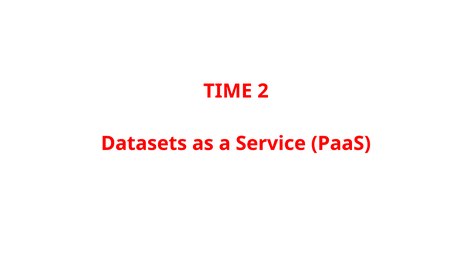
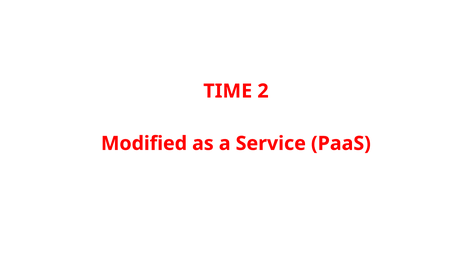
Datasets: Datasets -> Modified (144, 143)
